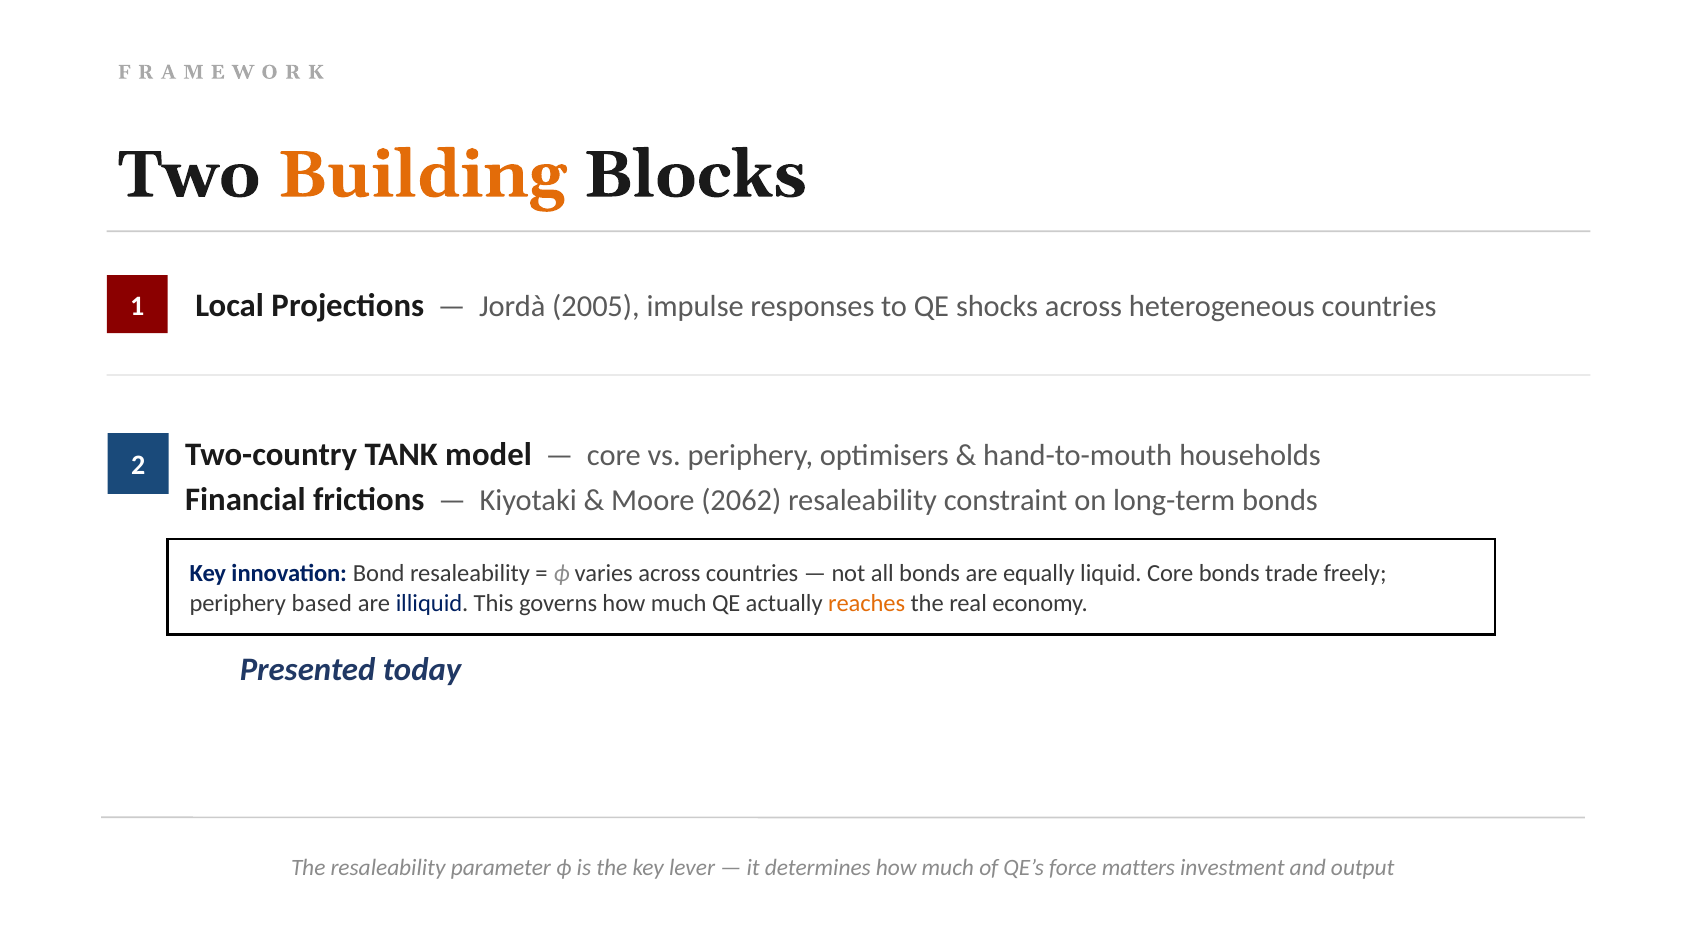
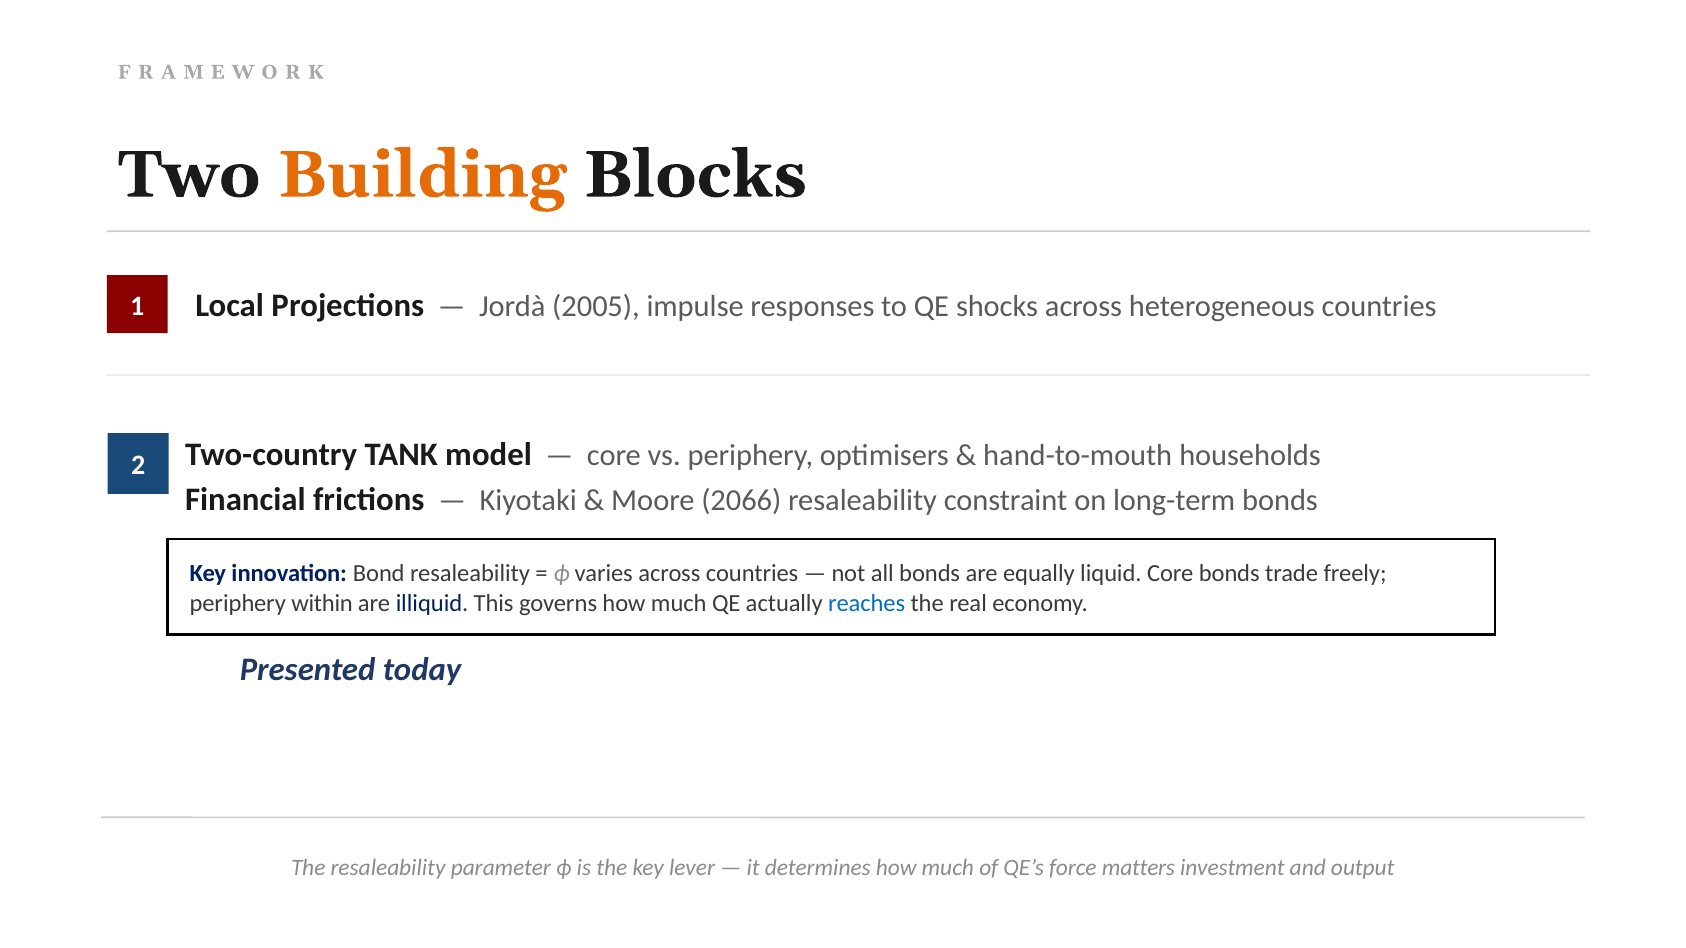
2062: 2062 -> 2066 (741, 501)
based: based -> within (322, 603)
reaches colour: orange -> blue (867, 603)
